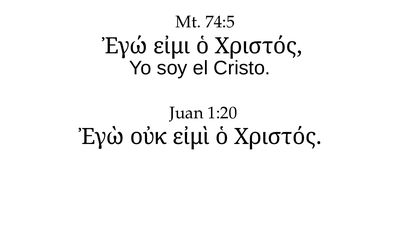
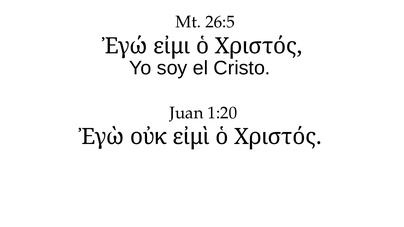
74:5: 74:5 -> 26:5 (220, 22)
